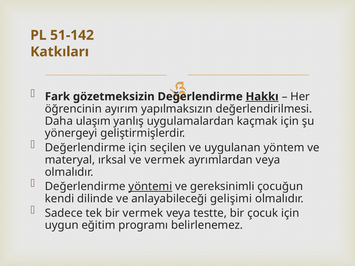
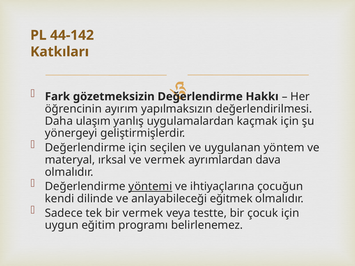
51-142: 51-142 -> 44-142 (72, 35)
Hakkı underline: present -> none (262, 97)
ayrımlardan veya: veya -> dava (268, 160)
gereksinimli: gereksinimli -> ihtiyaçlarına (222, 187)
gelişimi: gelişimi -> eğitmek (231, 199)
